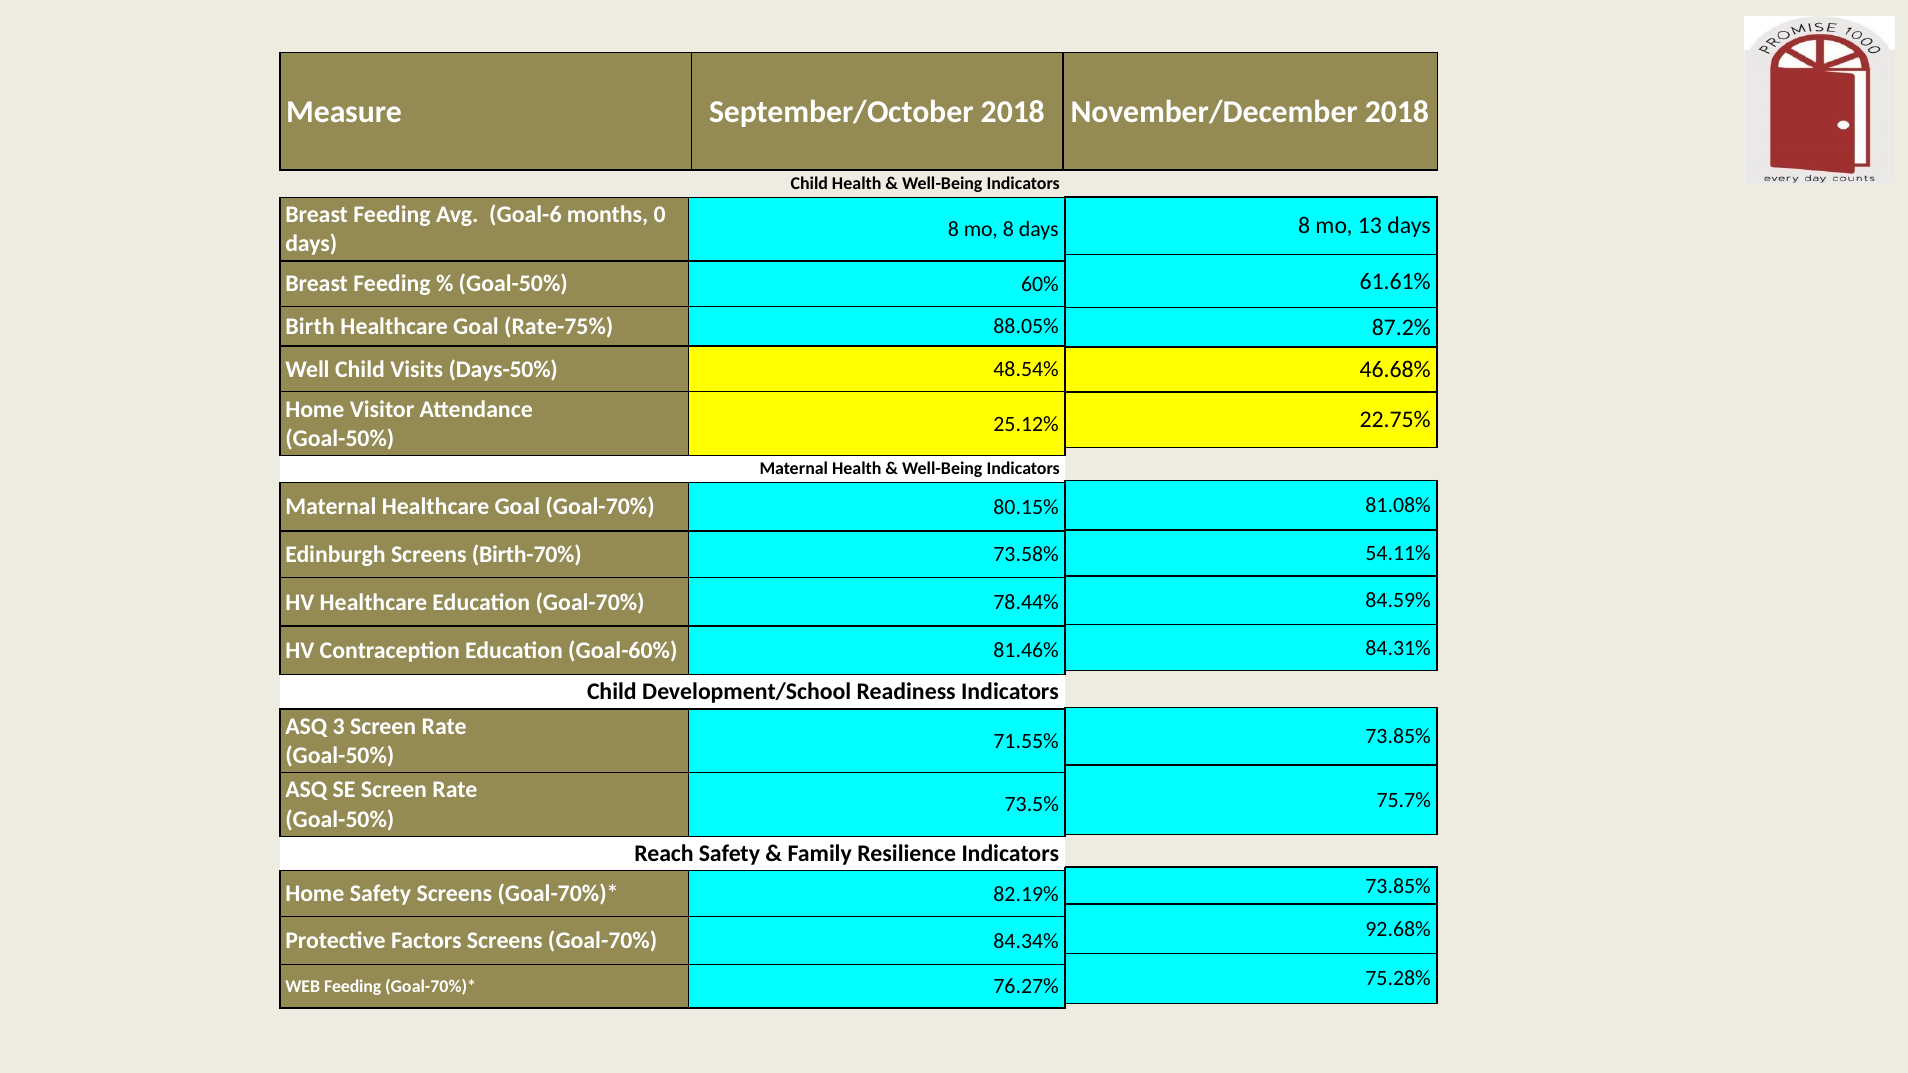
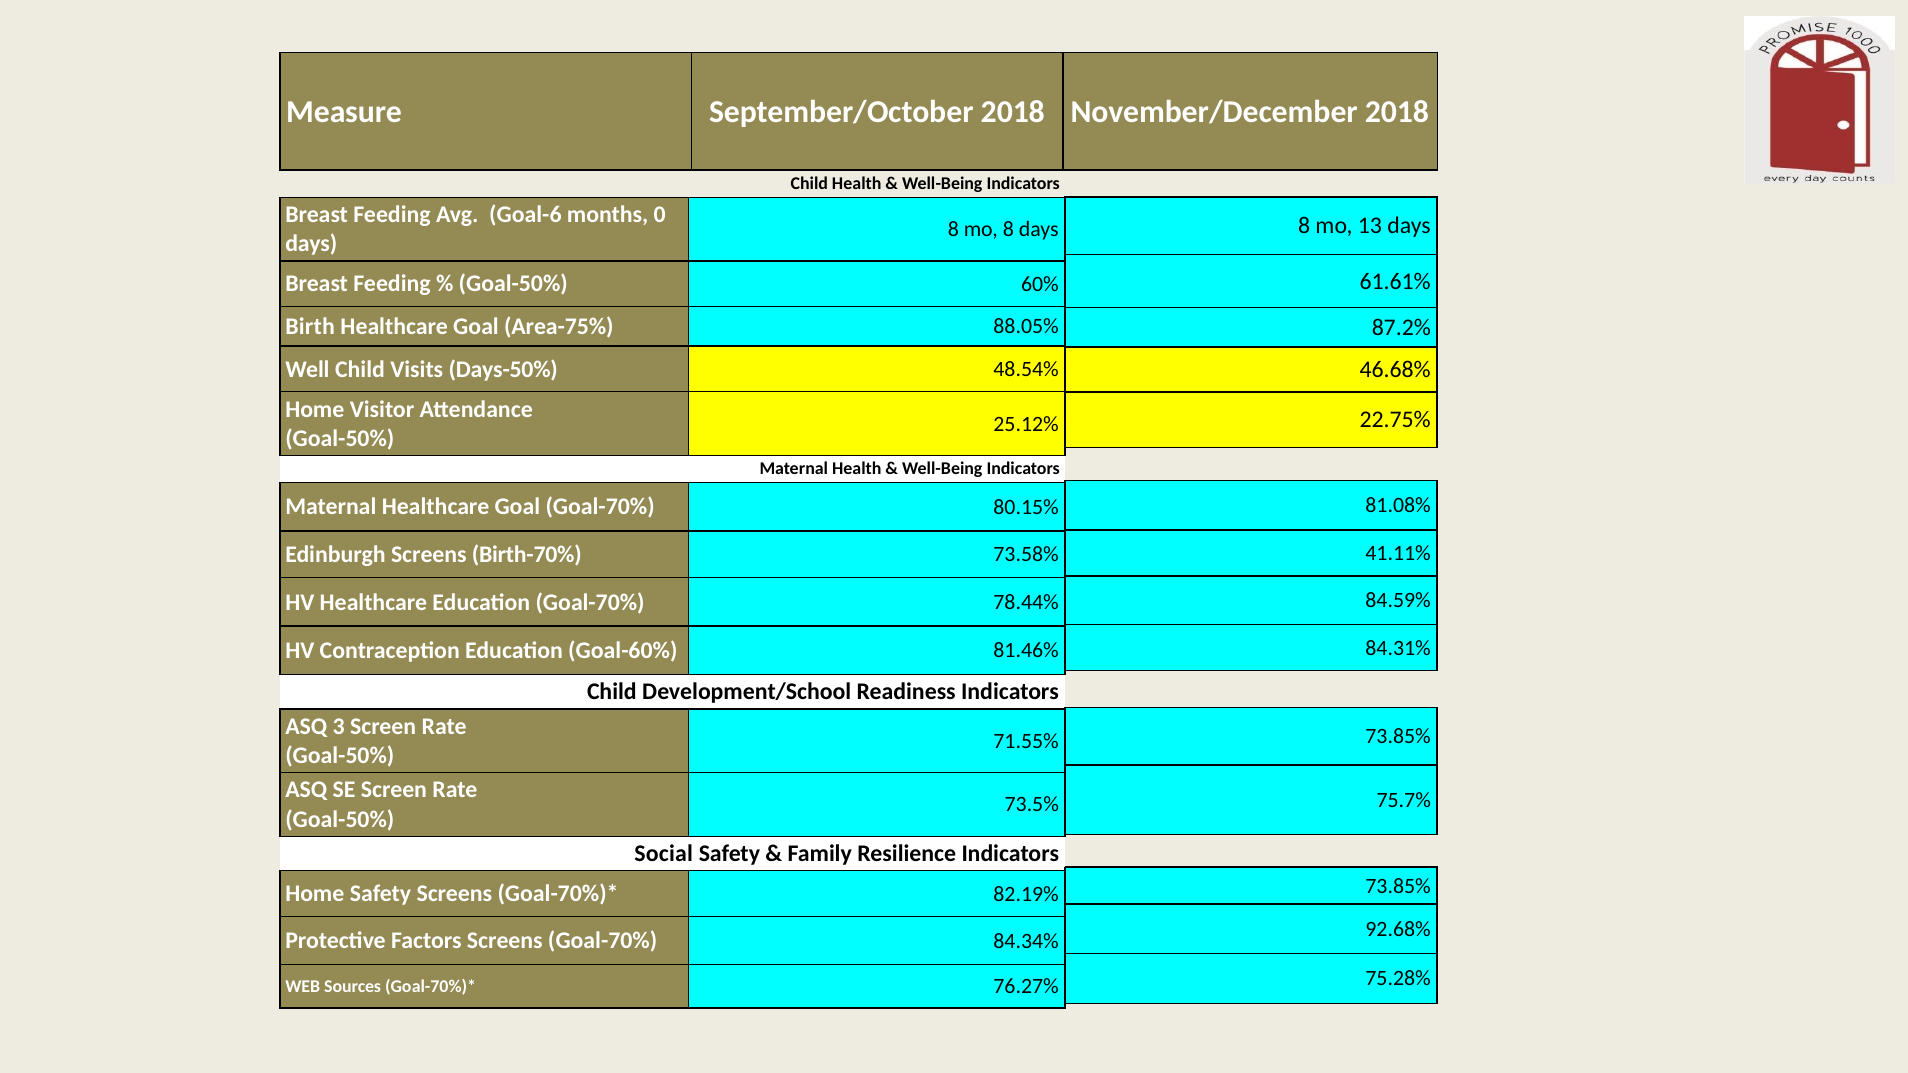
Rate-75%: Rate-75% -> Area-75% (559, 327)
54.11%: 54.11% -> 41.11% (1398, 553)
Reach: Reach -> Social (664, 854)
WEB Feeding: Feeding -> Sources (353, 987)
